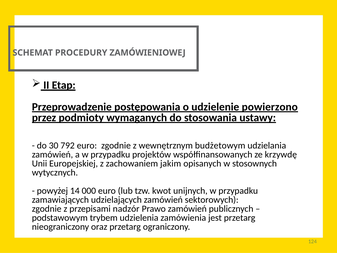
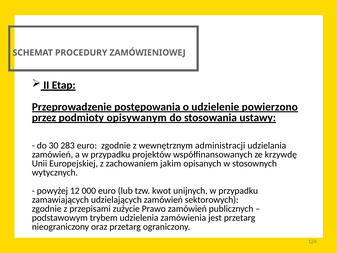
wymaganych: wymaganych -> opisywanym (137, 118)
792: 792 -> 283 (68, 145)
budżetowym: budżetowym -> administracji (220, 145)
14: 14 -> 12 (75, 190)
nadzór: nadzór -> zużycie (126, 208)
